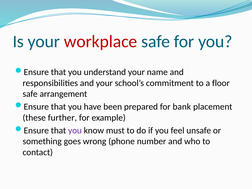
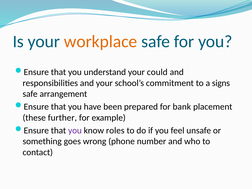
workplace colour: red -> orange (101, 42)
name: name -> could (157, 72)
floor: floor -> signs (221, 83)
must: must -> roles (115, 130)
